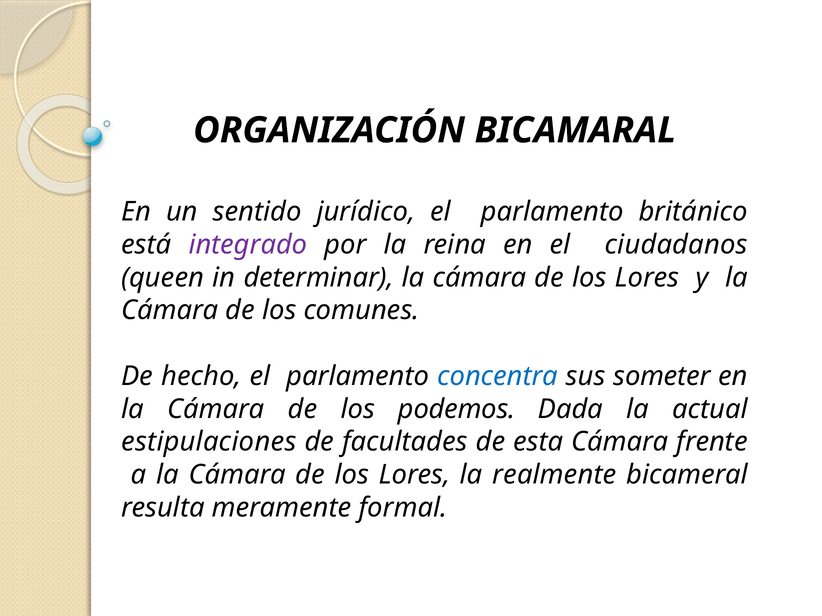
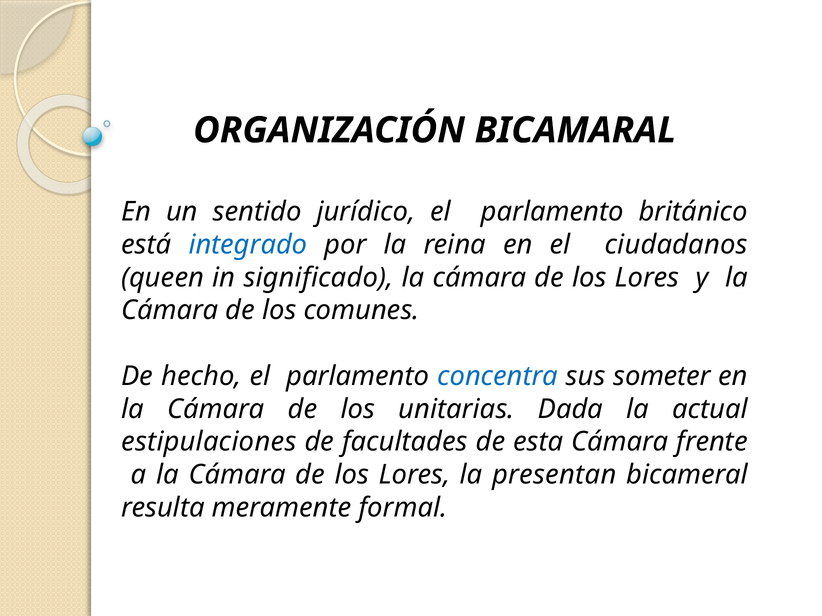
integrado colour: purple -> blue (248, 245)
determinar: determinar -> significado (318, 278)
podemos: podemos -> unitarias (456, 409)
realmente: realmente -> presentan (554, 475)
